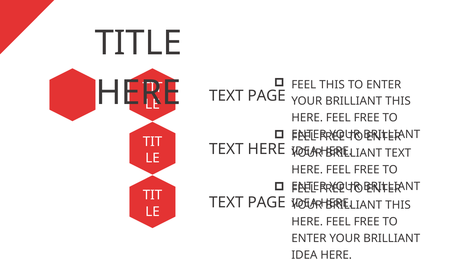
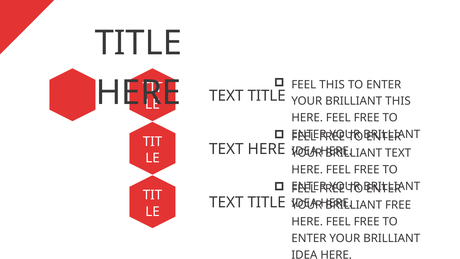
PAGE: PAGE -> TITLE (267, 96)
PAGE: PAGE -> TITLE (267, 202)
THIS: THIS -> FREE (398, 205)
